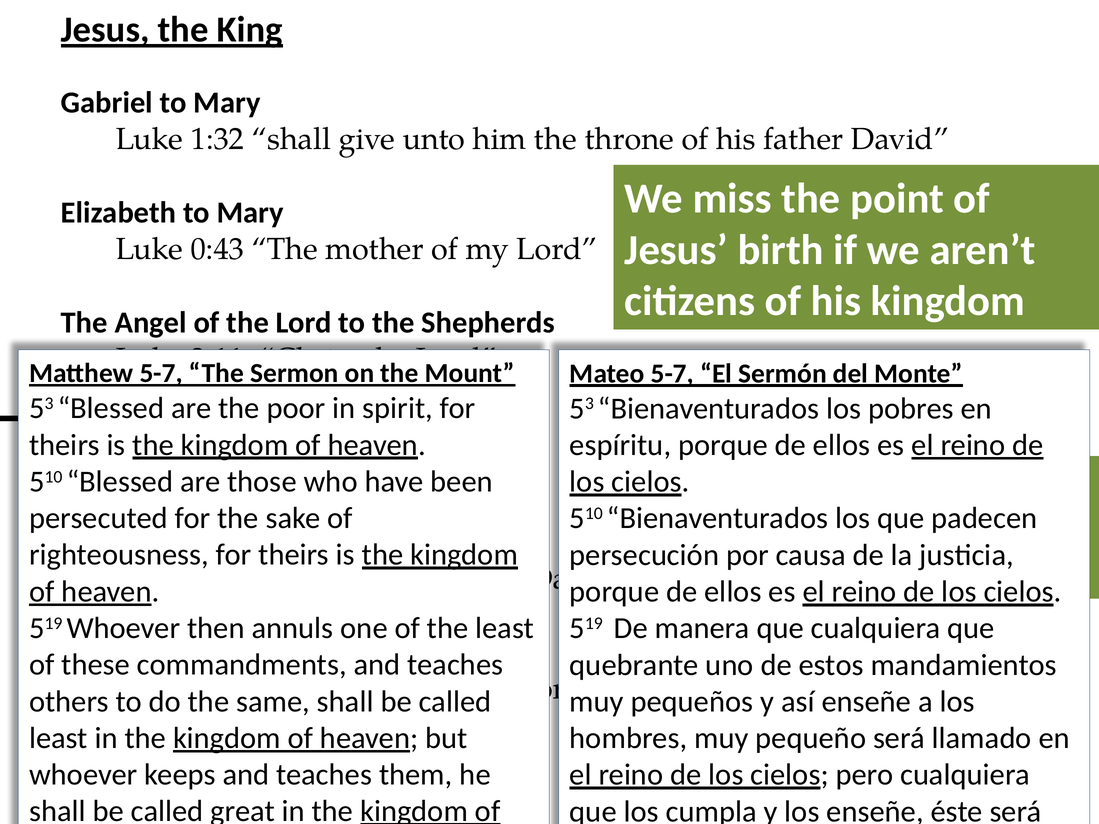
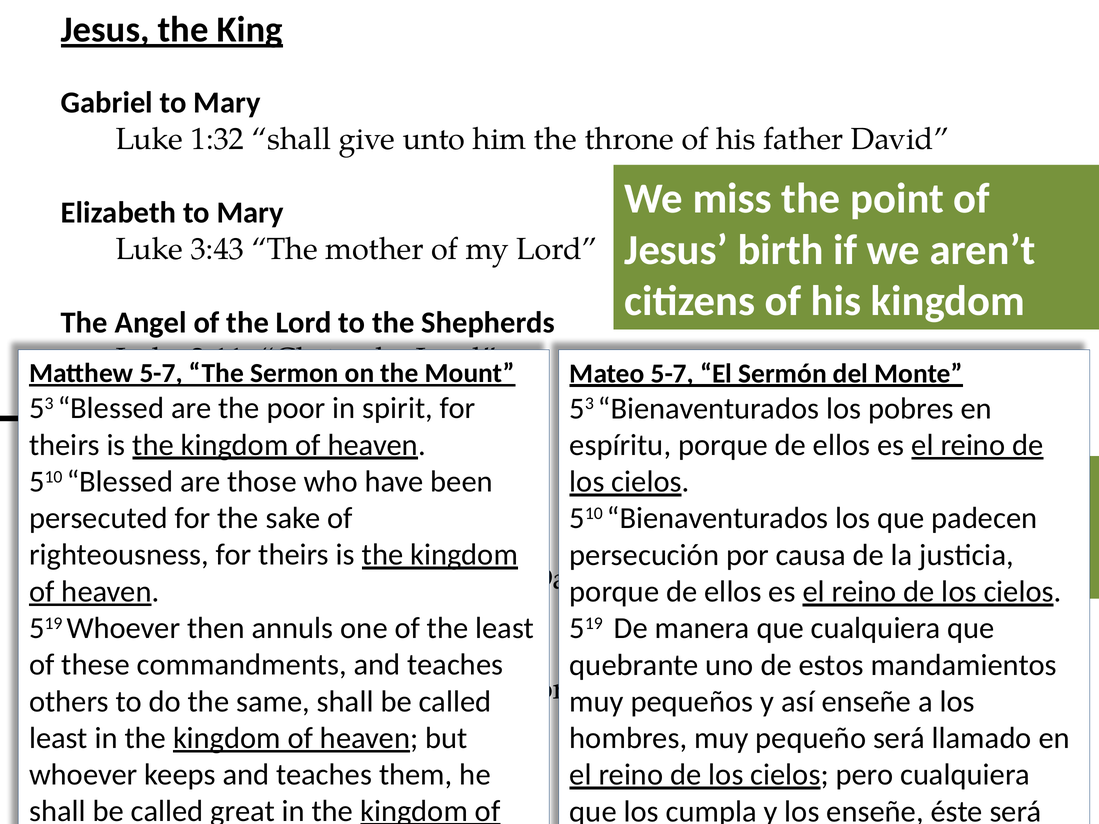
0:43: 0:43 -> 3:43 (217, 249)
